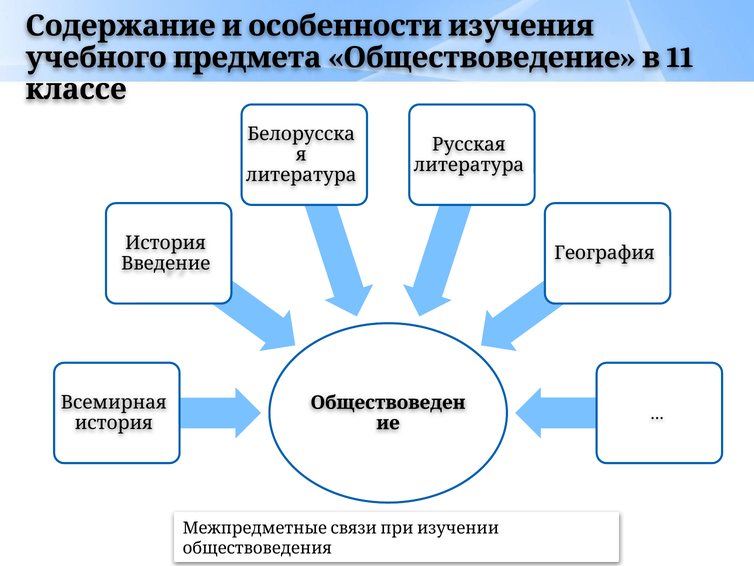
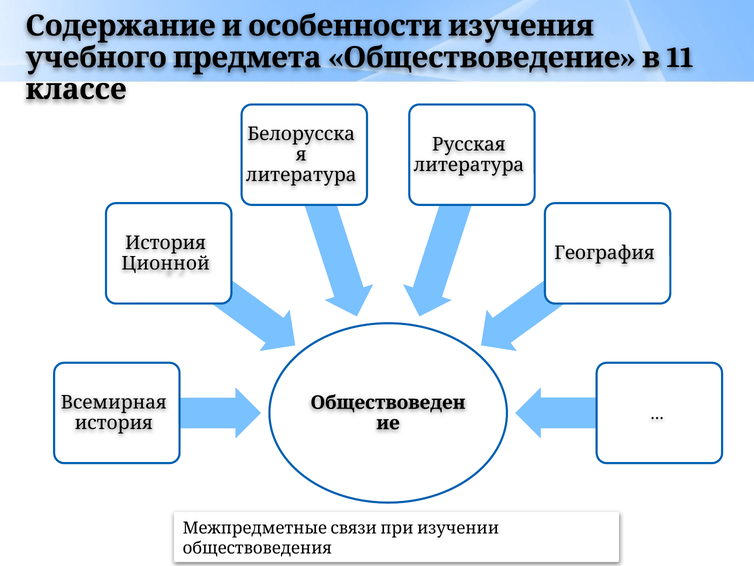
Введение: Введение -> Ционной (166, 263)
